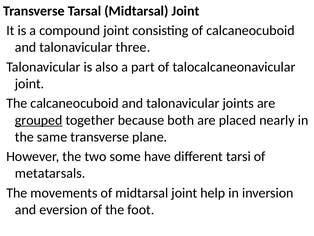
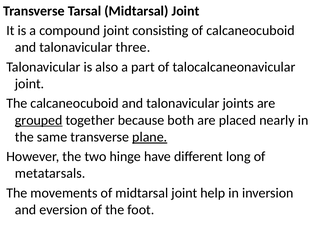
plane underline: none -> present (150, 137)
some: some -> hinge (125, 156)
tarsi: tarsi -> long (238, 156)
